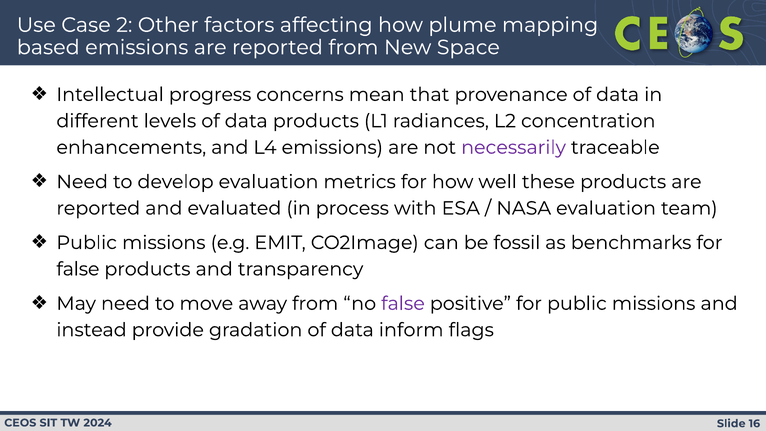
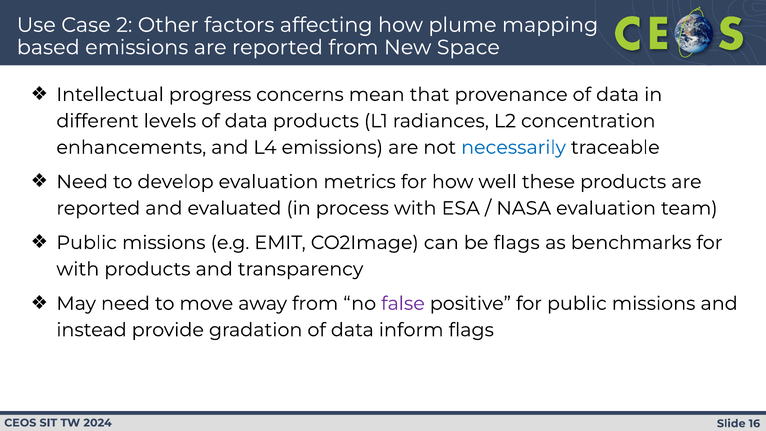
necessarily colour: purple -> blue (514, 147)
be fossil: fossil -> flags (517, 243)
false: false -> with (78, 269)
